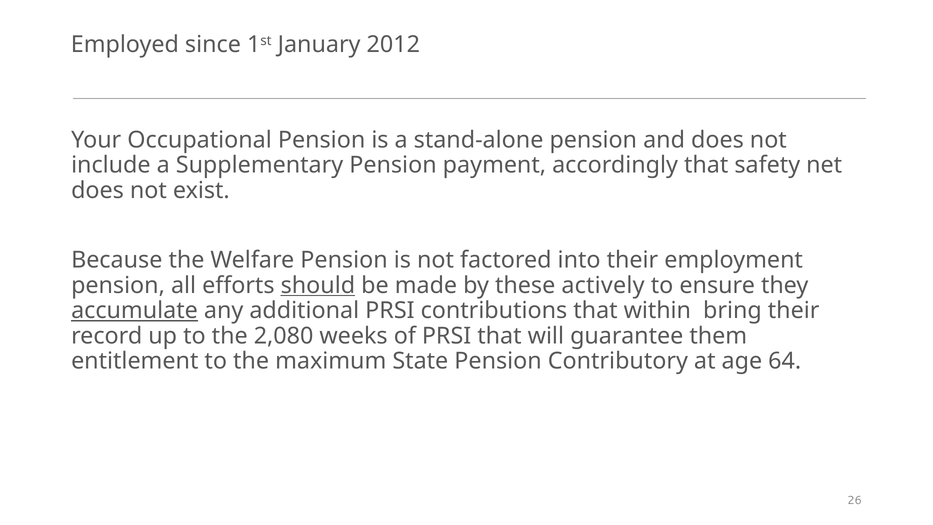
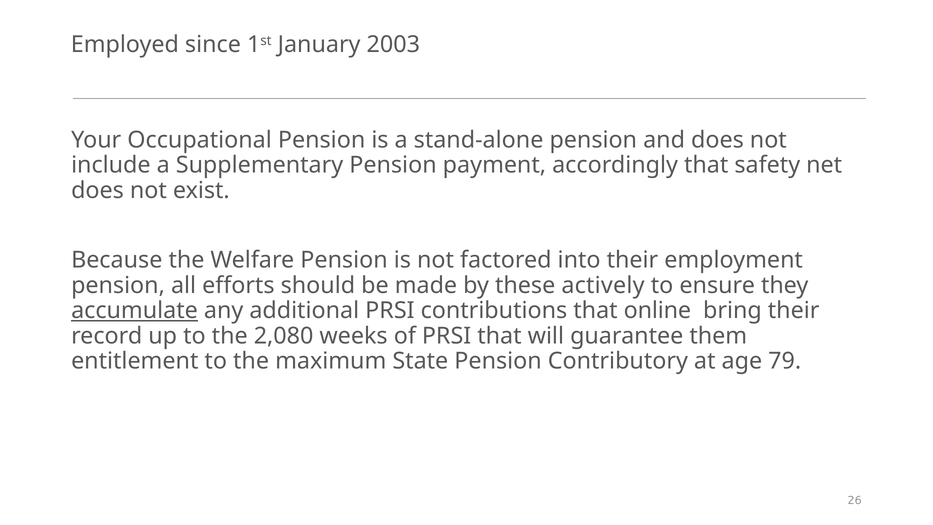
2012: 2012 -> 2003 (393, 45)
should underline: present -> none (318, 285)
within: within -> online (657, 311)
64: 64 -> 79 (785, 361)
